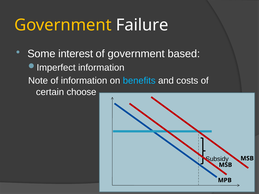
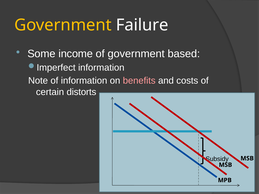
interest: interest -> income (76, 54)
benefits colour: light blue -> pink (139, 81)
choose: choose -> distorts (81, 92)
